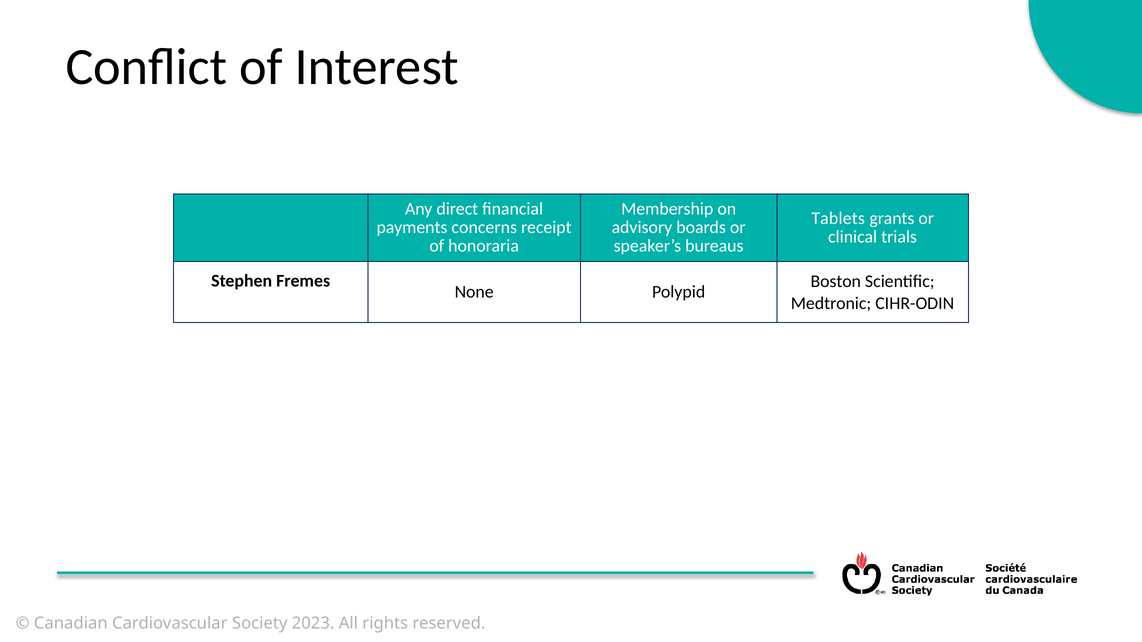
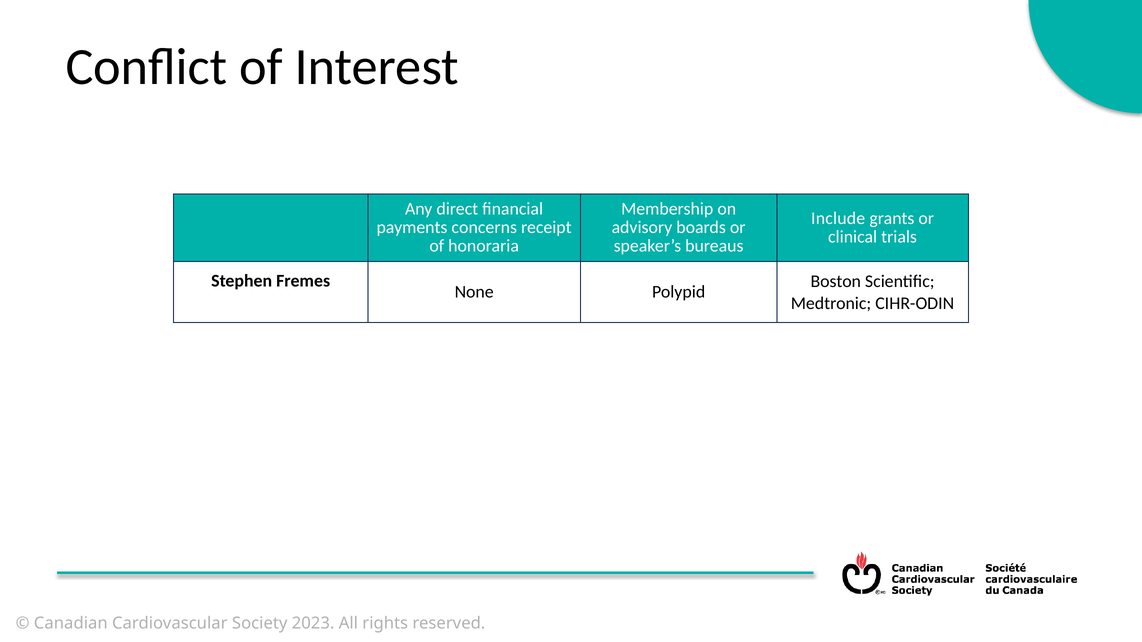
Tablets: Tablets -> Include (838, 218)
